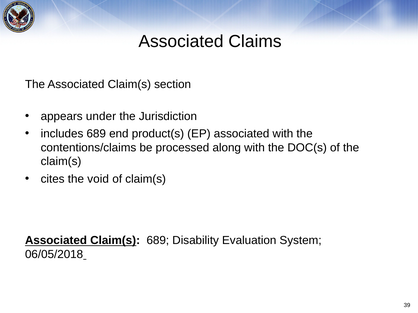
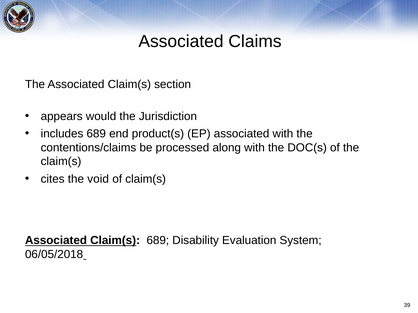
under: under -> would (101, 116)
